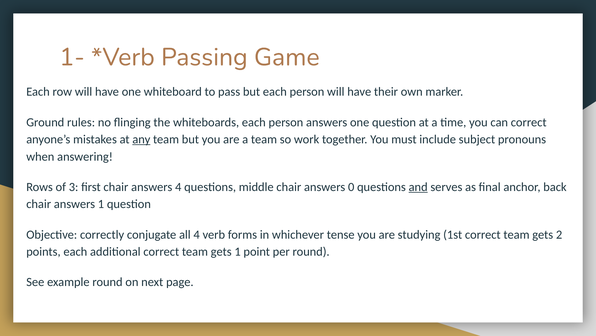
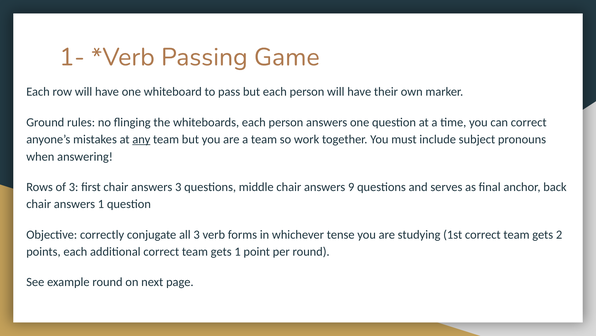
answers 4: 4 -> 3 (178, 187)
0: 0 -> 9 (351, 187)
and underline: present -> none (418, 187)
all 4: 4 -> 3 (197, 234)
